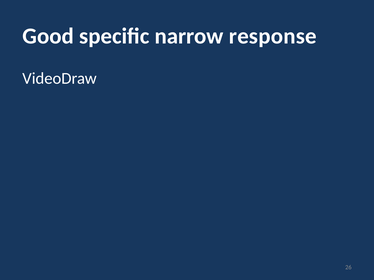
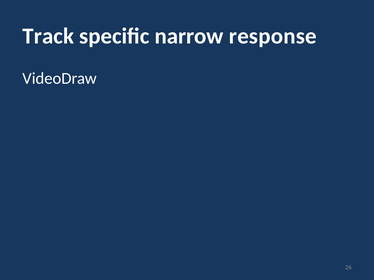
Good: Good -> Track (48, 36)
